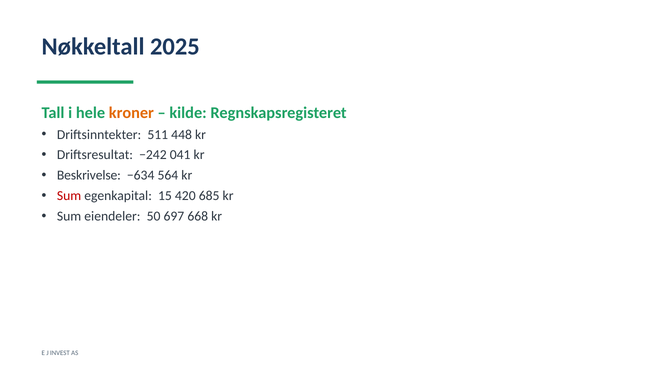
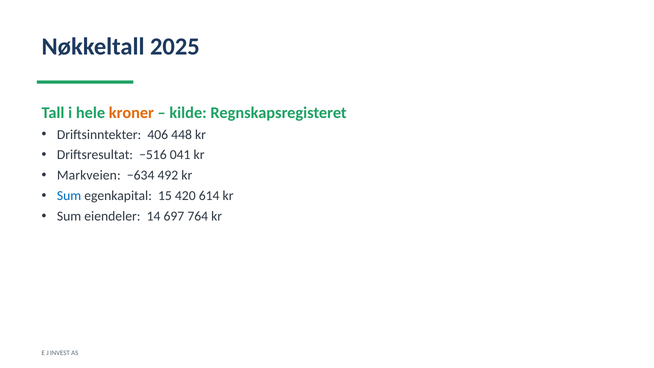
511: 511 -> 406 (158, 134)
−242: −242 -> −516 (153, 155)
Beskrivelse: Beskrivelse -> Markveien (89, 175)
564: 564 -> 492 (168, 175)
Sum colour: red -> blue (69, 196)
685: 685 -> 614 (209, 196)
50: 50 -> 14 (154, 216)
668: 668 -> 764 (198, 216)
